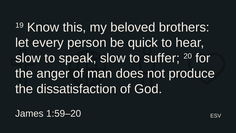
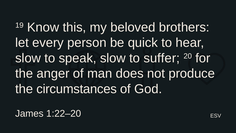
dissatisfaction: dissatisfaction -> circumstances (77, 89)
1:59–20: 1:59–20 -> 1:22–20 (64, 113)
